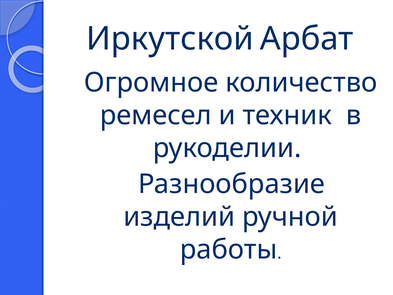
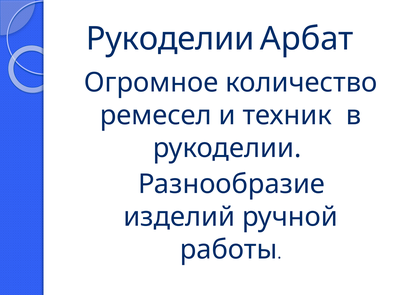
Иркутской: Иркутской -> Рукоделии (170, 39)
